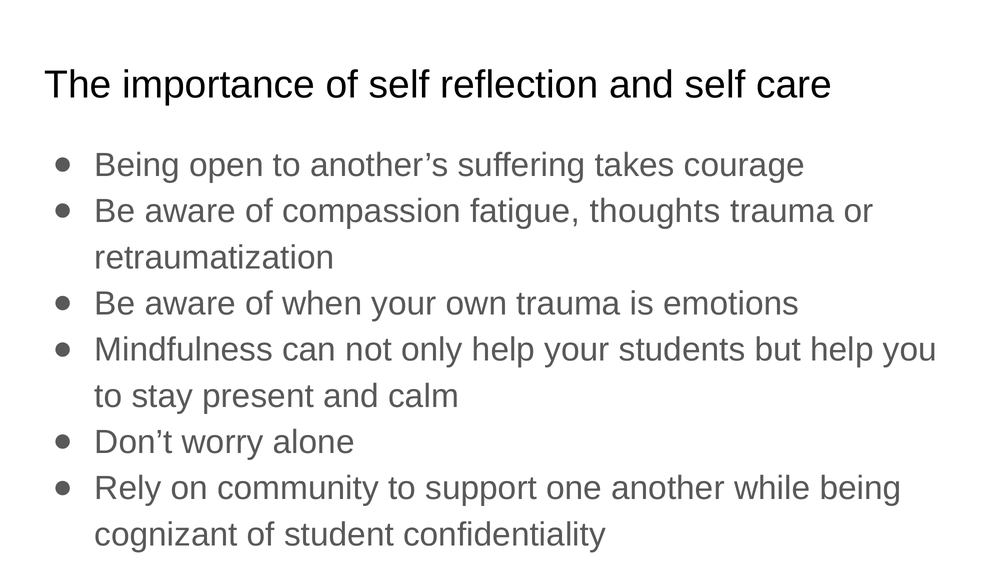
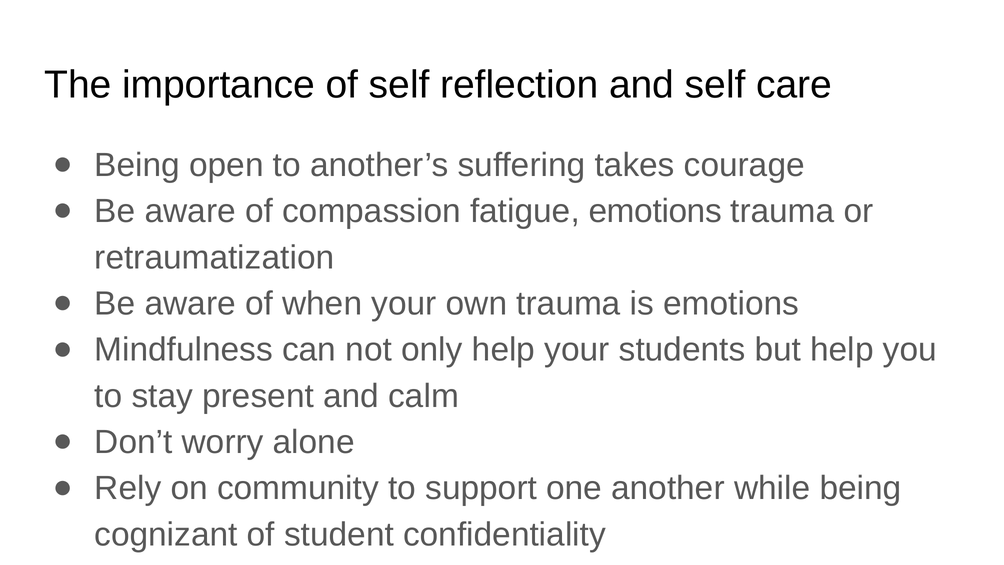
fatigue thoughts: thoughts -> emotions (655, 211)
